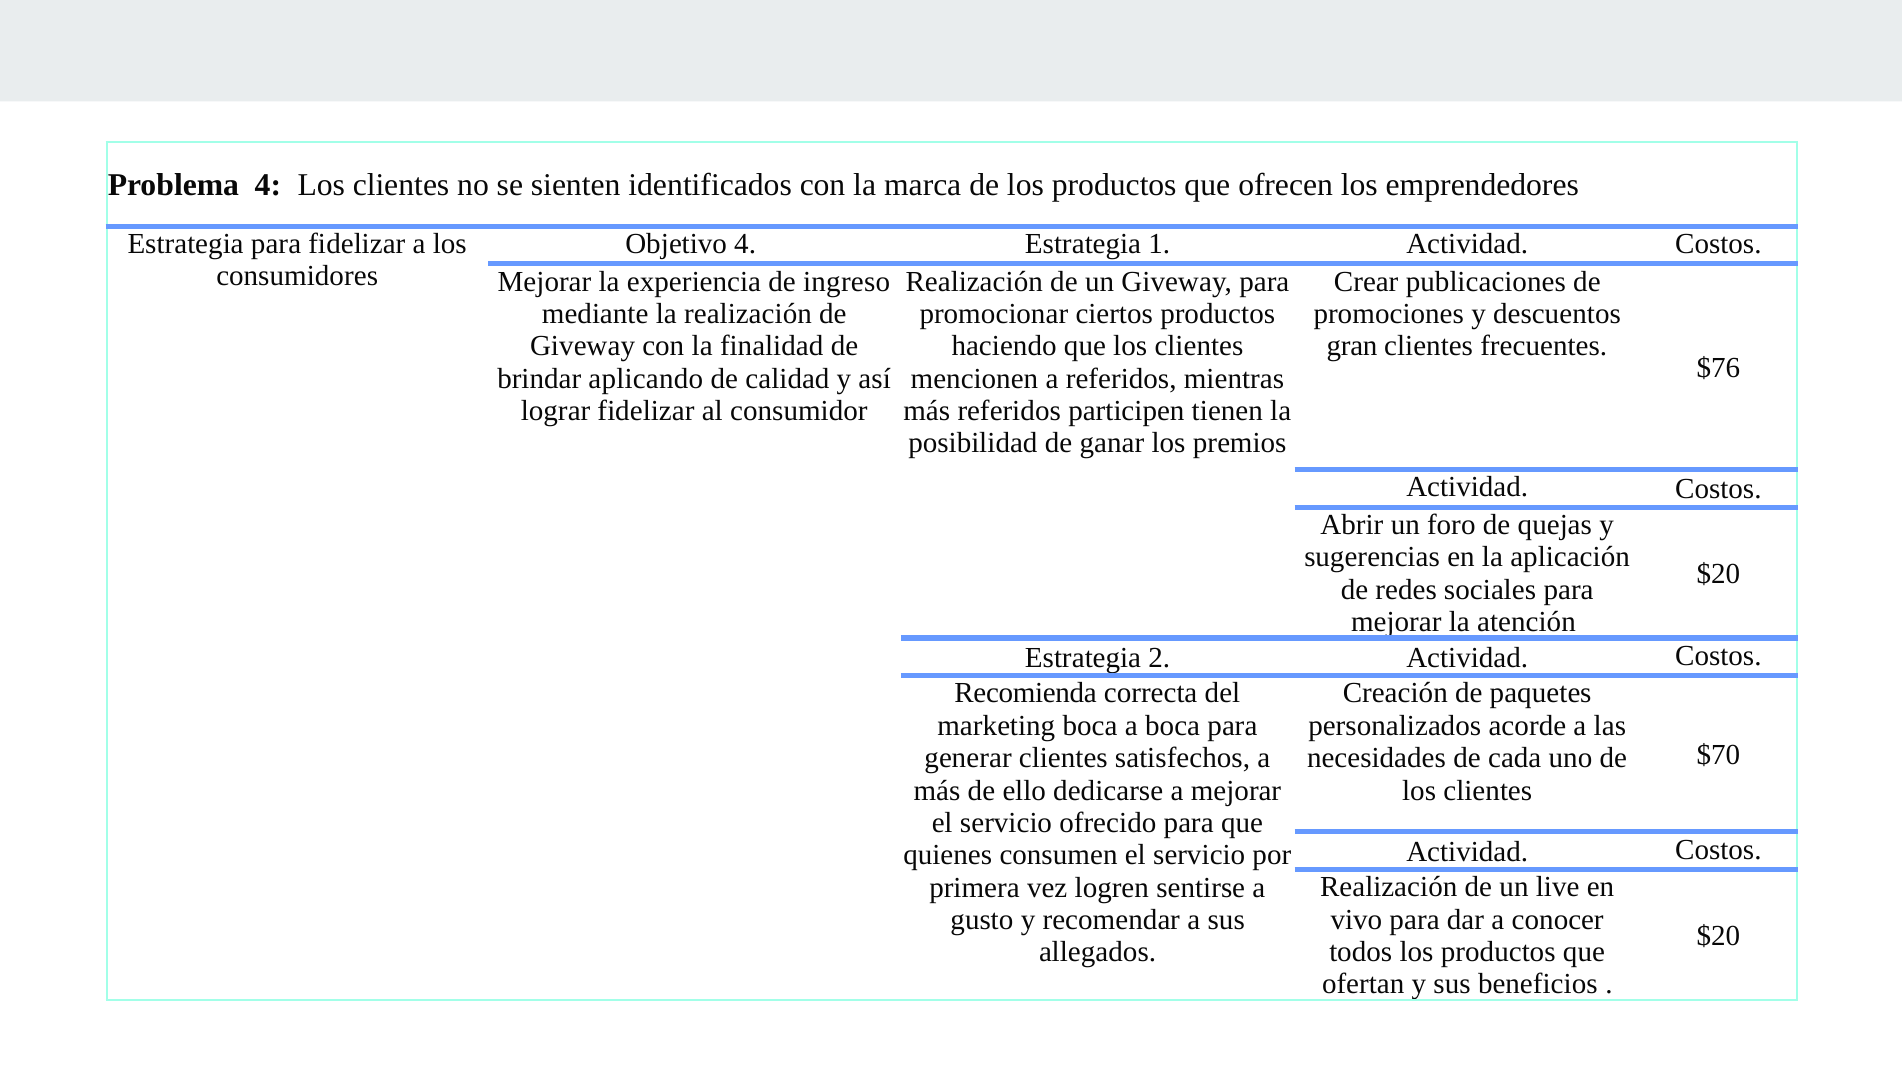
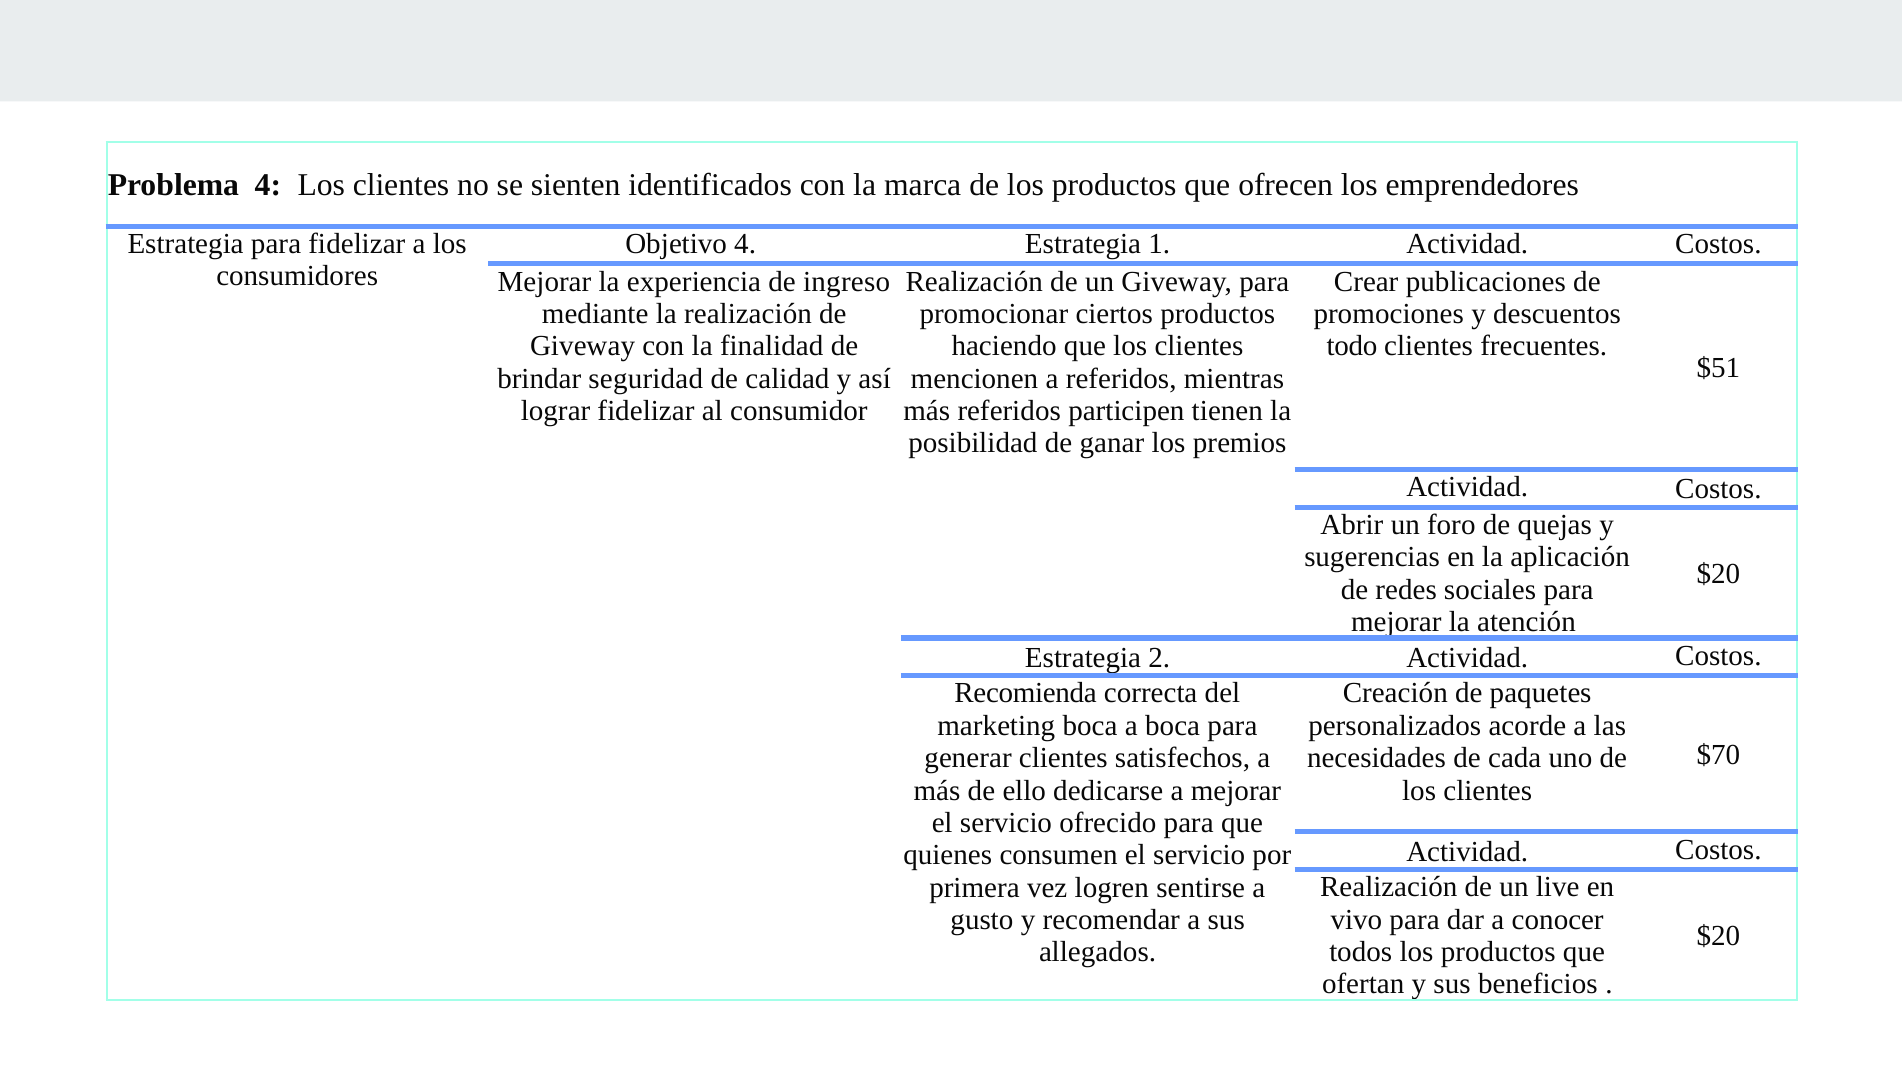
gran: gran -> todo (1352, 346)
$76: $76 -> $51 (1718, 368)
aplicando: aplicando -> seguridad (646, 378)
